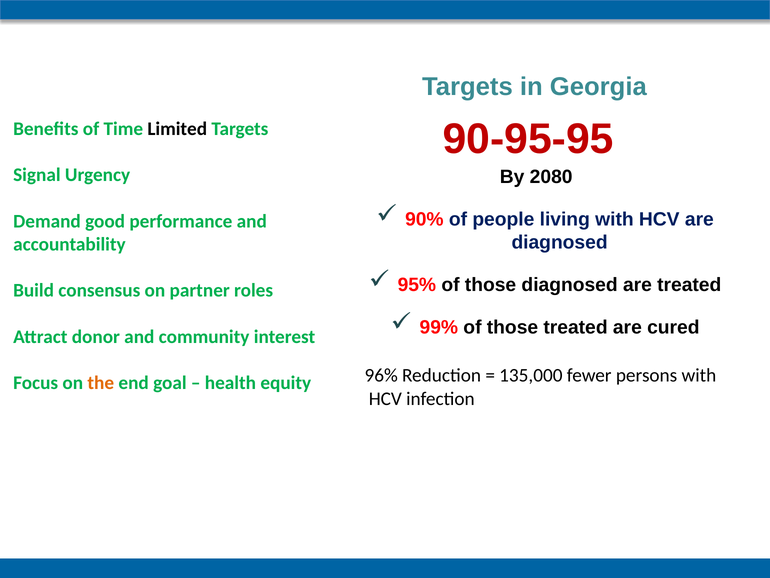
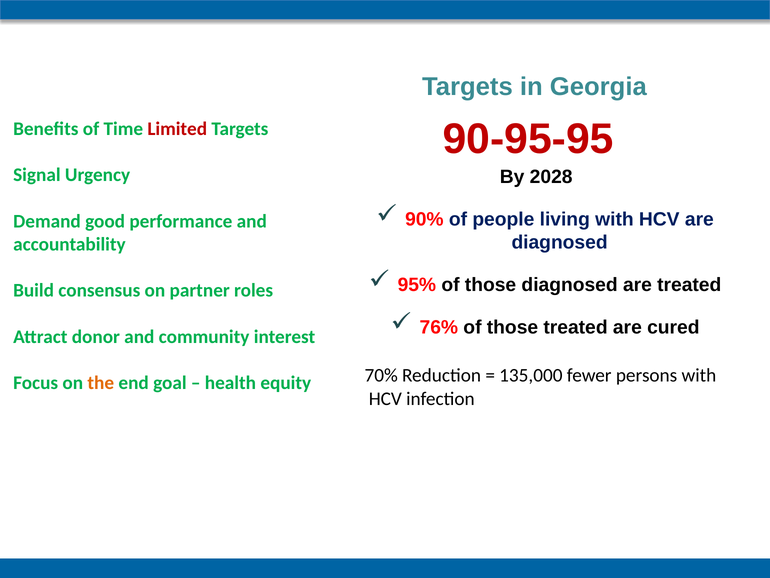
Limited colour: black -> red (177, 129)
2080: 2080 -> 2028 (551, 177)
99%: 99% -> 76% (439, 327)
96%: 96% -> 70% (381, 375)
